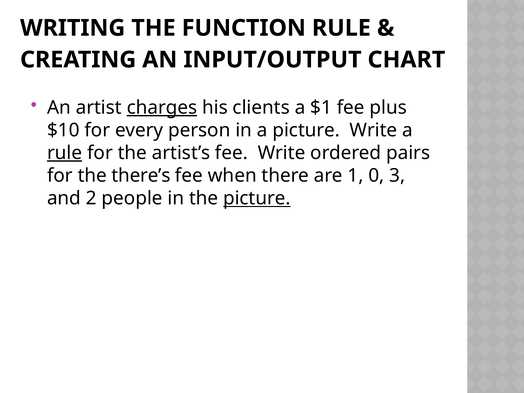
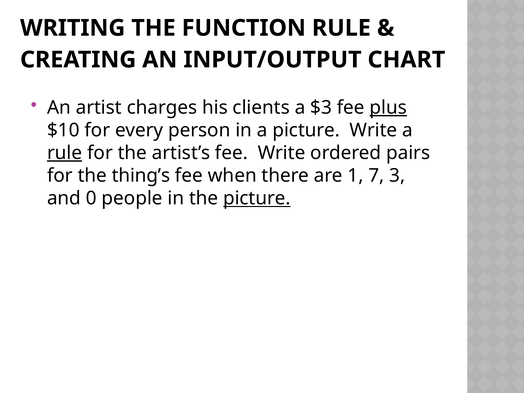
charges underline: present -> none (162, 108)
$1: $1 -> $3 (321, 108)
plus underline: none -> present (388, 108)
there’s: there’s -> thing’s (141, 176)
0: 0 -> 7 (376, 176)
2: 2 -> 0 (91, 198)
